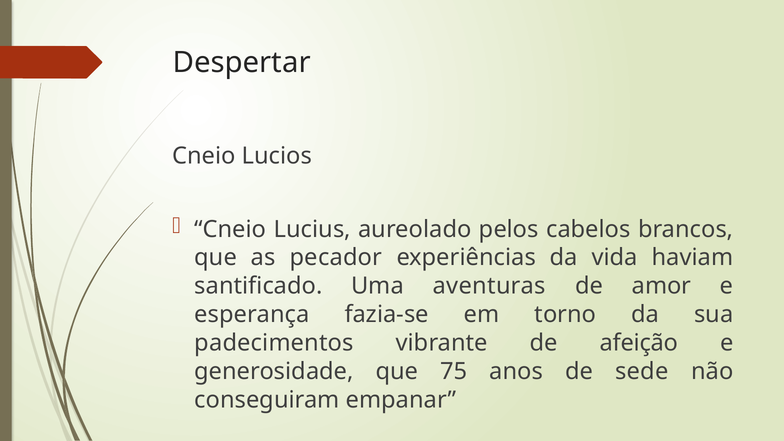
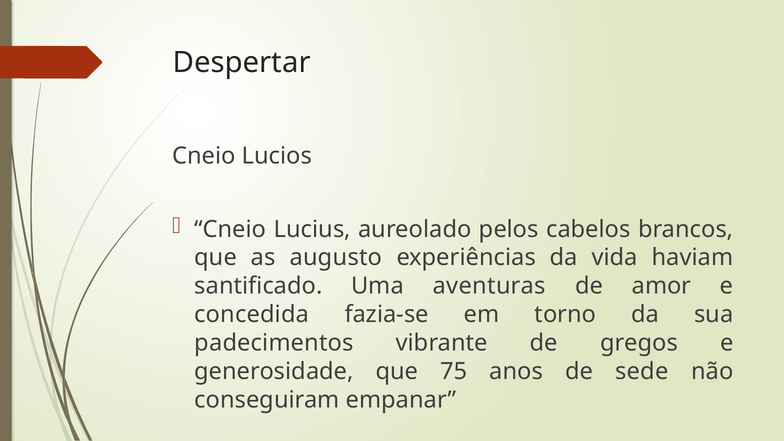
pecador: pecador -> augusto (336, 258)
esperança: esperança -> concedida (252, 314)
afeição: afeição -> gregos (639, 343)
